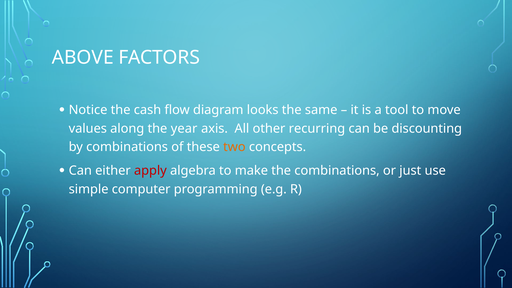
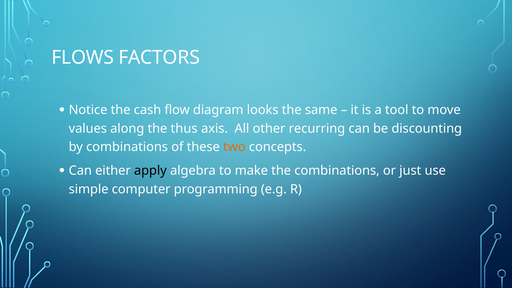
ABOVE: ABOVE -> FLOWS (83, 57)
year: year -> thus (184, 129)
apply colour: red -> black (150, 171)
